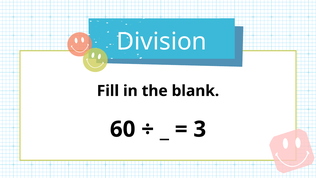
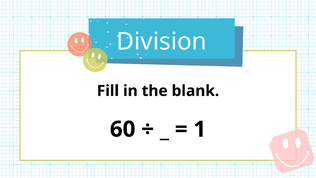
3: 3 -> 1 (200, 129)
